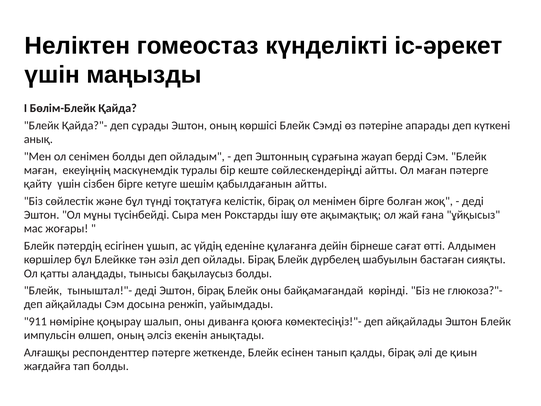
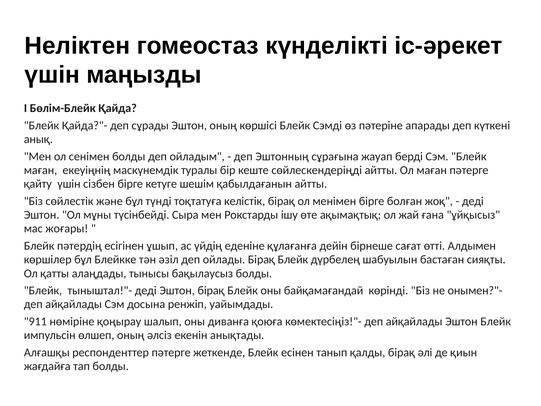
глюкоза?"-: глюкоза?"- -> онымен?"- (475, 290)
